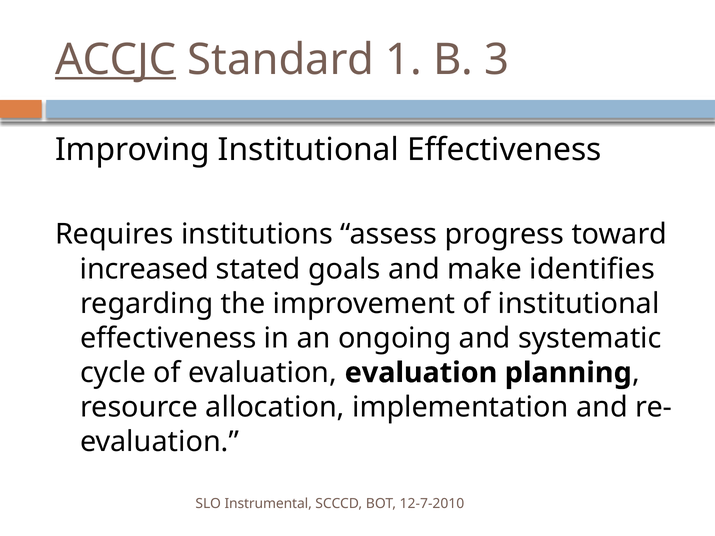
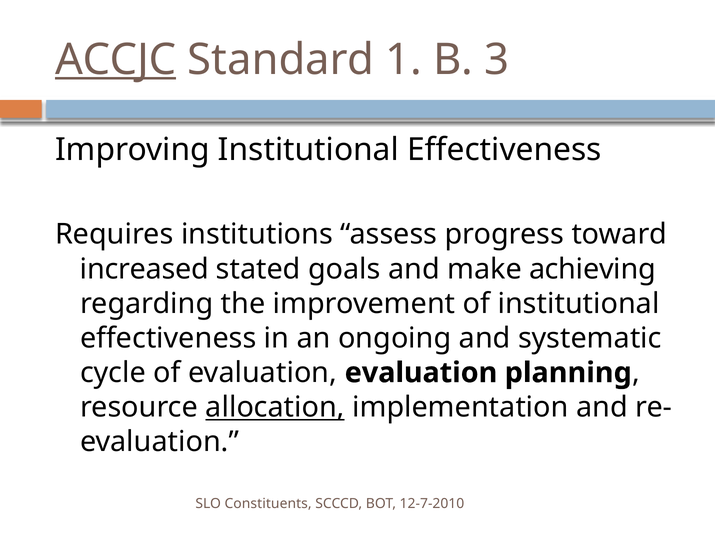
identifies: identifies -> achieving (592, 269)
allocation underline: none -> present (275, 407)
Instrumental: Instrumental -> Constituents (268, 504)
